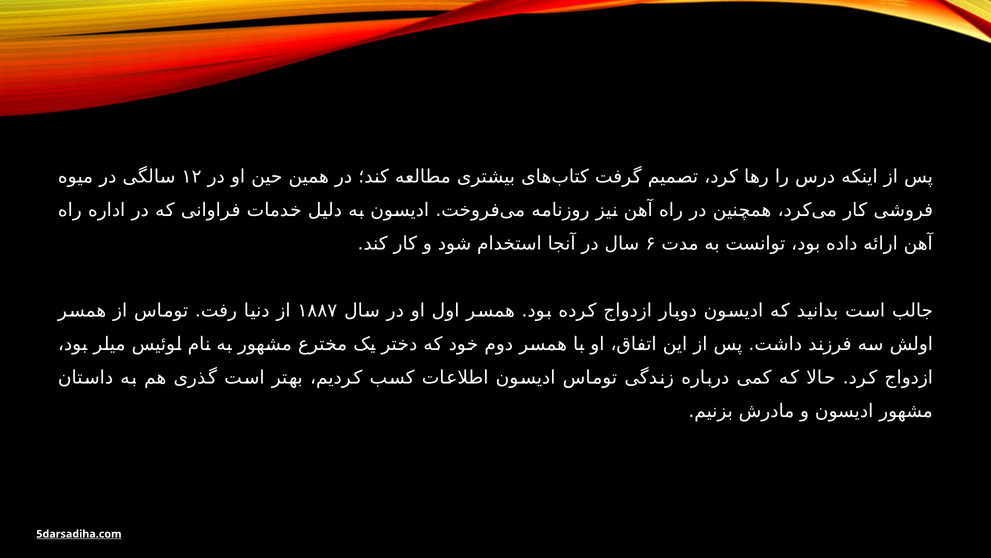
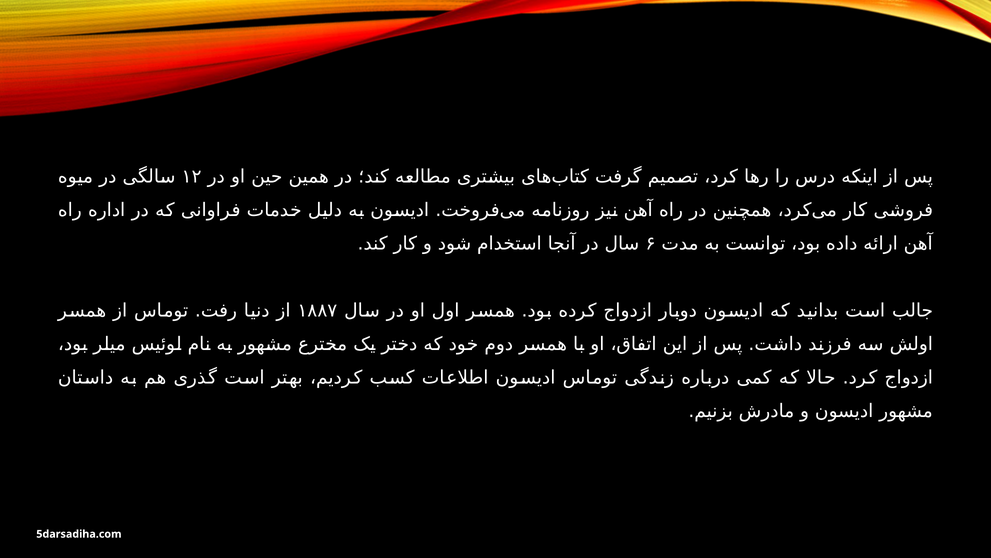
5darsadiha.com underline: present -> none (79, 534)
